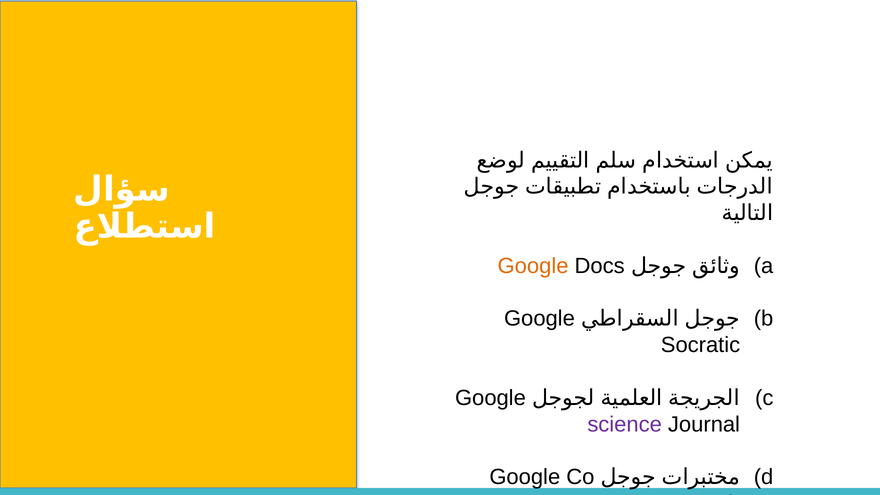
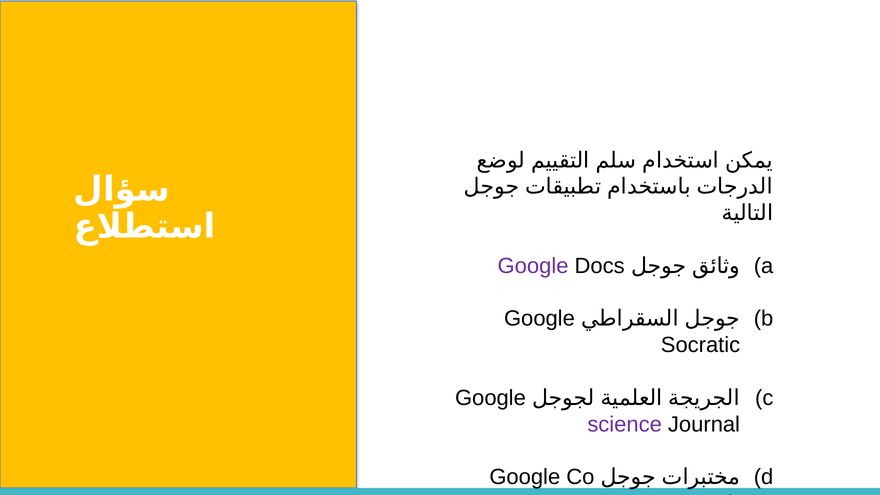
Google colour: orange -> purple (533, 266)
